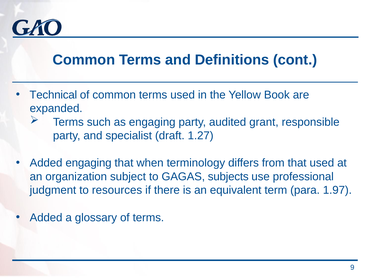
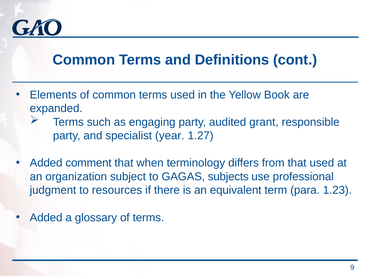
Technical: Technical -> Elements (53, 95)
draft: draft -> year (170, 135)
Added engaging: engaging -> comment (89, 163)
1.97: 1.97 -> 1.23 (337, 190)
